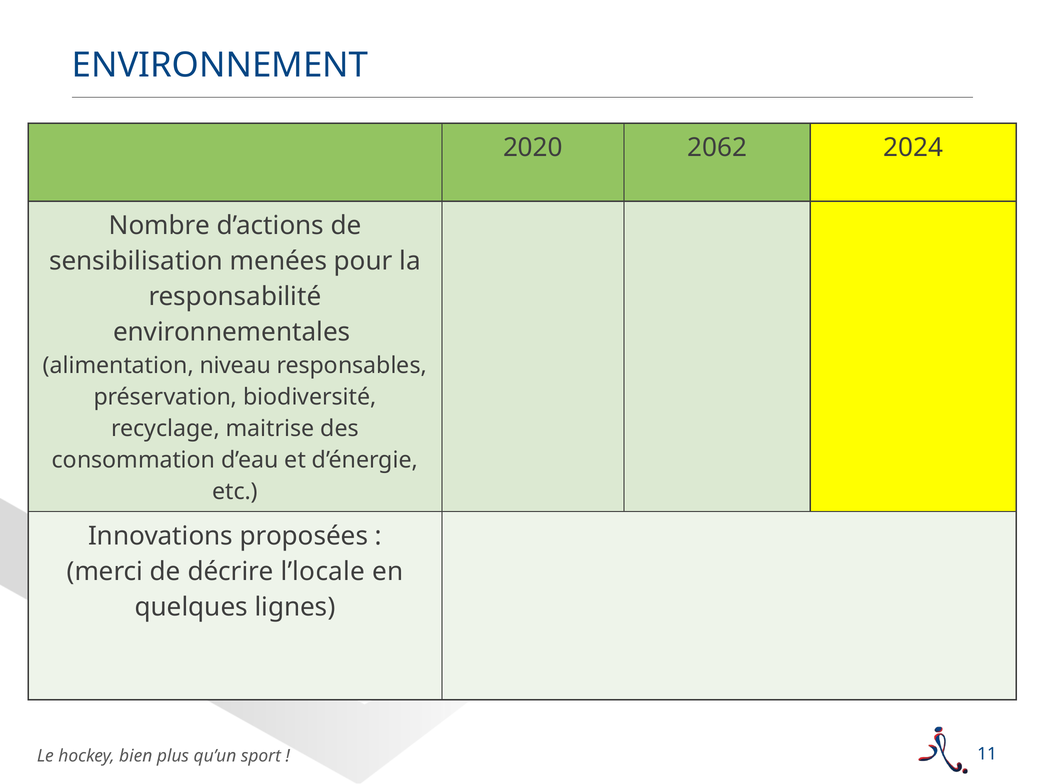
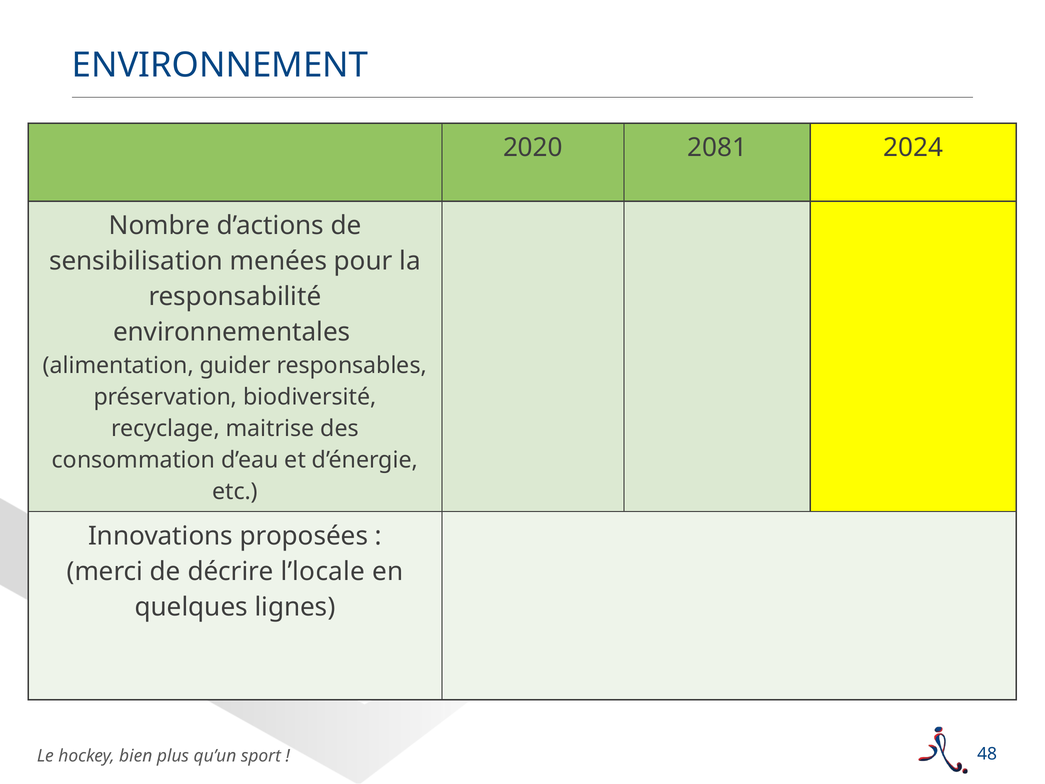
2062: 2062 -> 2081 (717, 148)
niveau: niveau -> guider (235, 366)
11: 11 -> 48 (987, 754)
